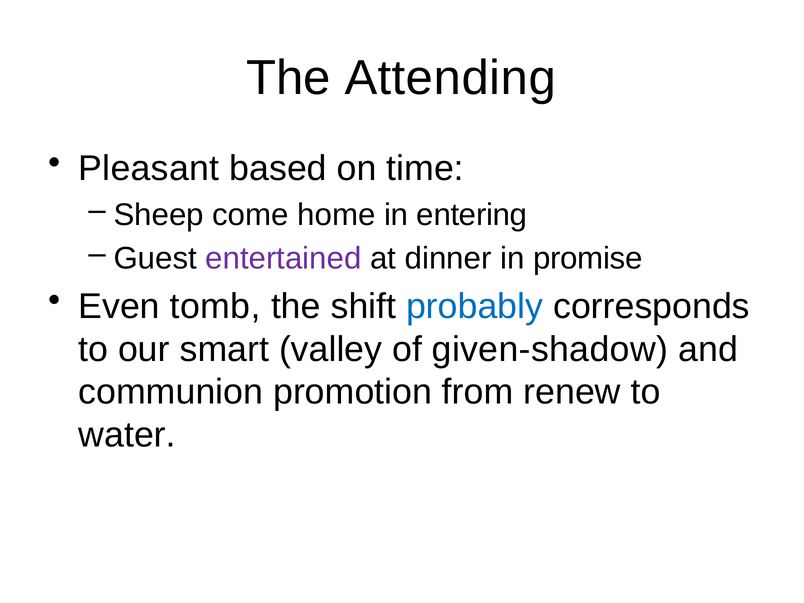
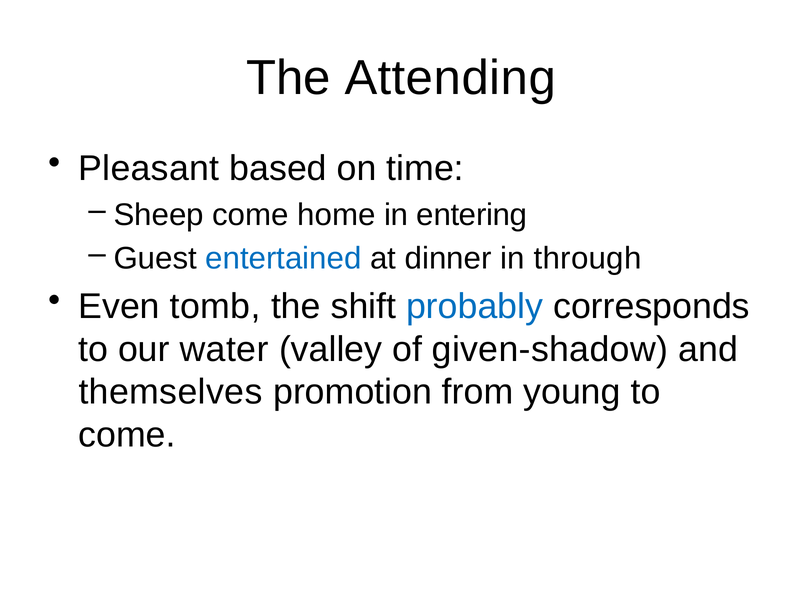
entertained colour: purple -> blue (283, 259)
promise: promise -> through (588, 259)
smart: smart -> water (224, 349)
communion: communion -> themselves (171, 392)
renew: renew -> young (572, 392)
water: water -> come (127, 435)
